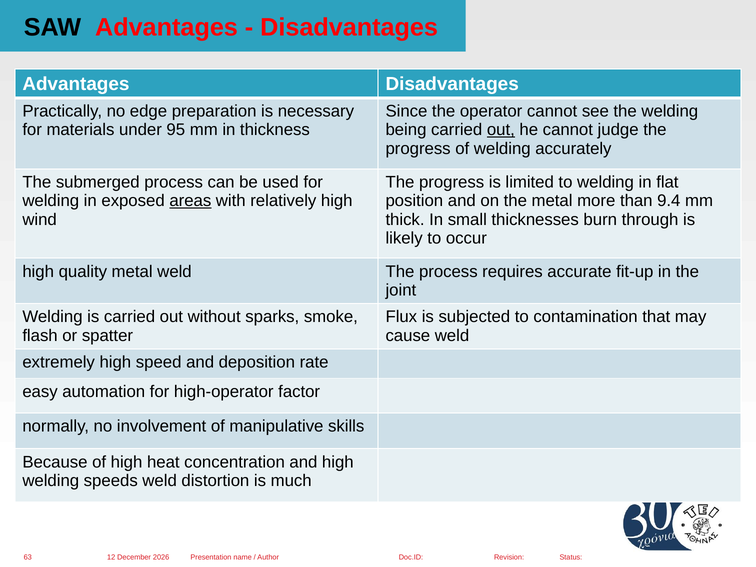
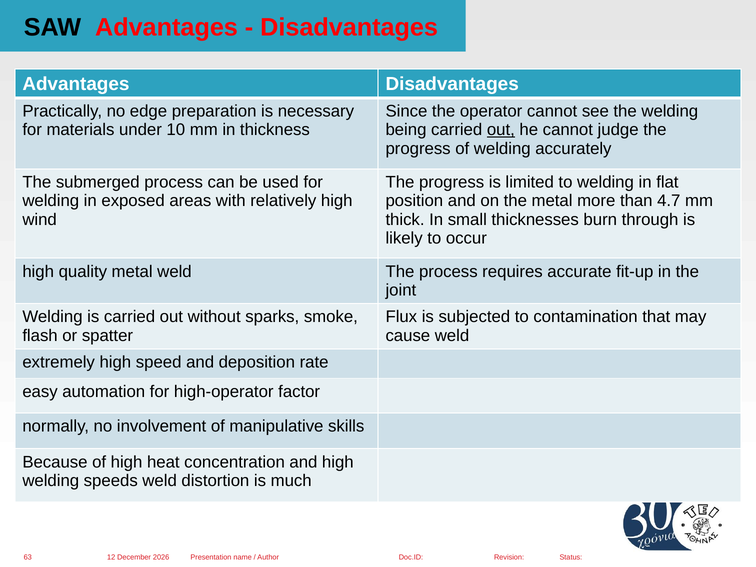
95: 95 -> 10 (176, 130)
areas underline: present -> none (190, 201)
9.4: 9.4 -> 4.7 (669, 201)
